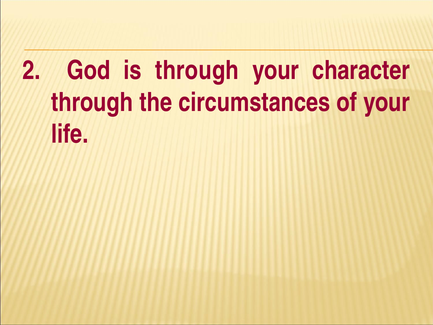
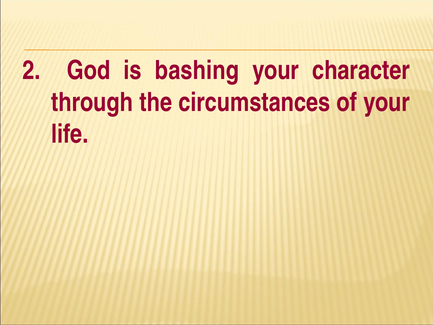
is through: through -> bashing (197, 70)
